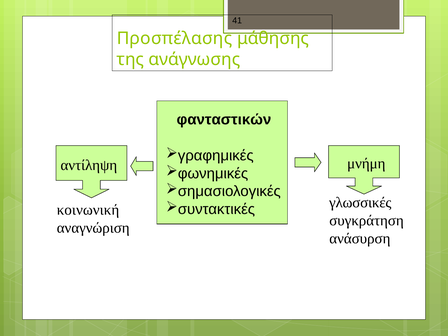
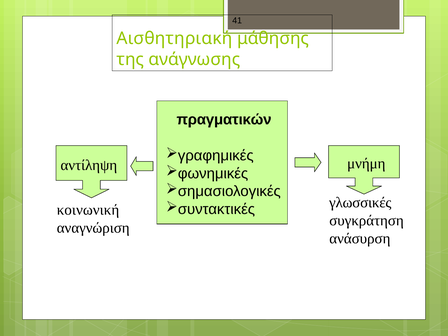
Προσπέλασης: Προσπέλασης -> Αισθητηριακή (174, 39)
φανταστικών: φανταστικών -> πραγματικών (224, 120)
